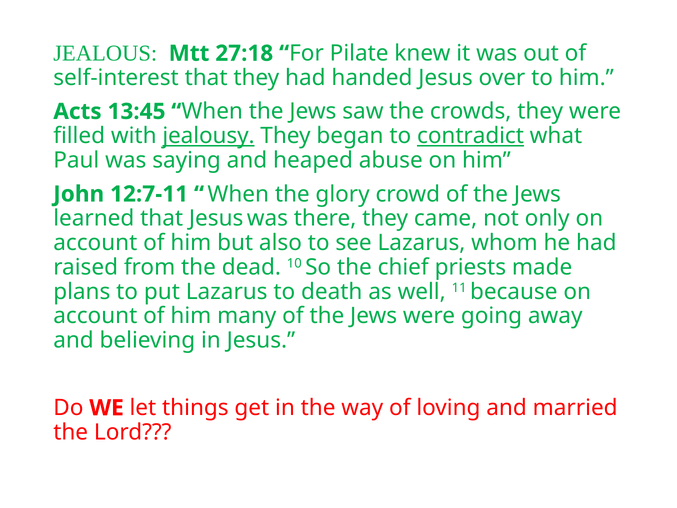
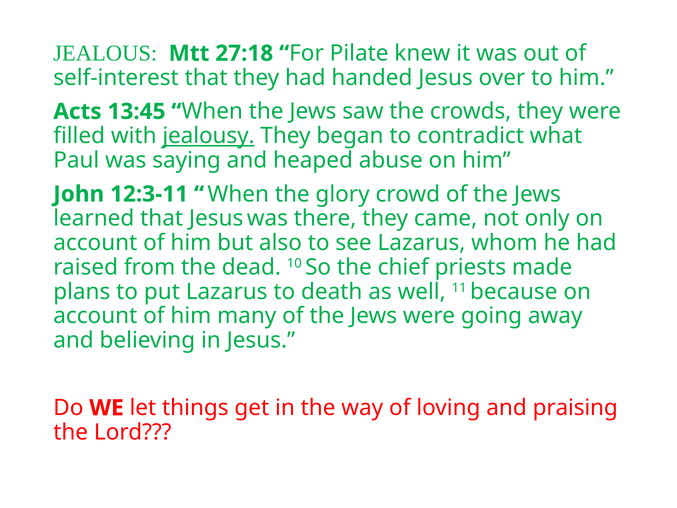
contradict underline: present -> none (471, 136)
12:7-11: 12:7-11 -> 12:3-11 (149, 194)
married: married -> praising (575, 408)
